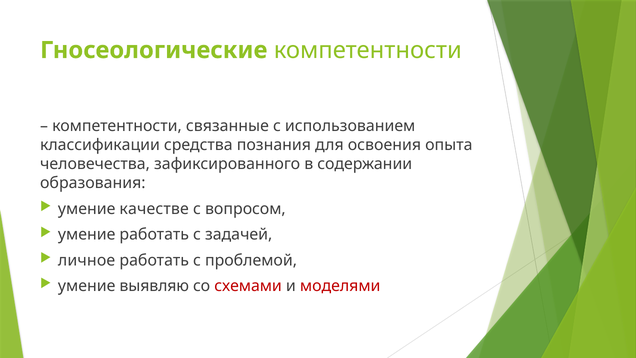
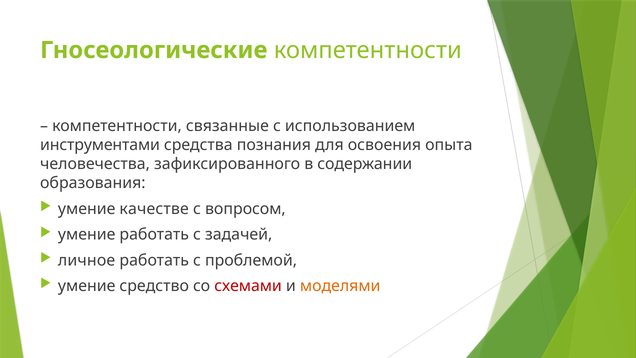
классификации: классификации -> инструментами (100, 145)
выявляю: выявляю -> средство (154, 286)
моделями colour: red -> orange (340, 286)
